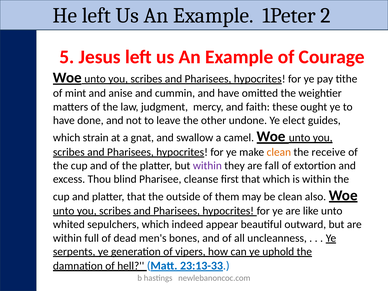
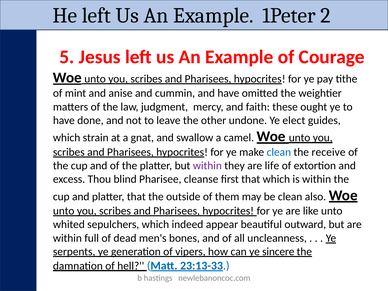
clean colour: orange -> blue (279, 152)
fall: fall -> life (272, 166)
uphold: uphold -> sincere (278, 252)
